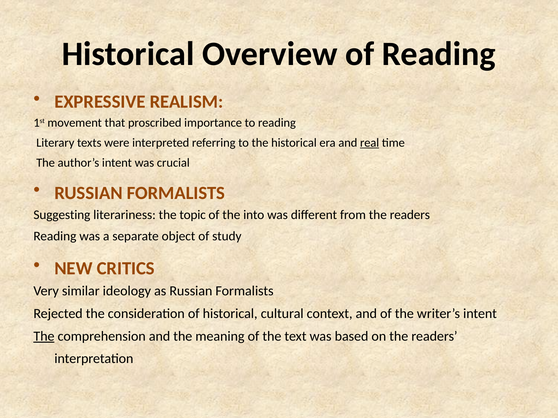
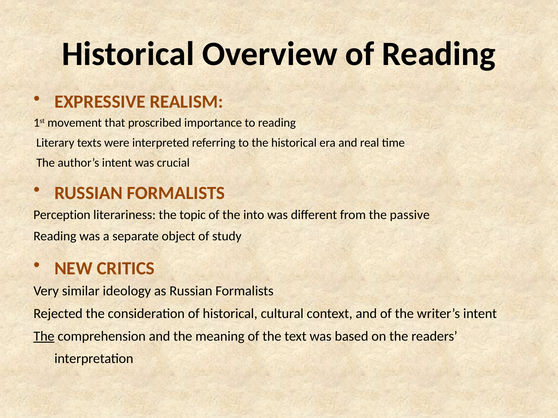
real underline: present -> none (370, 143)
Suggesting: Suggesting -> Perception (62, 215)
from the readers: readers -> passive (410, 215)
